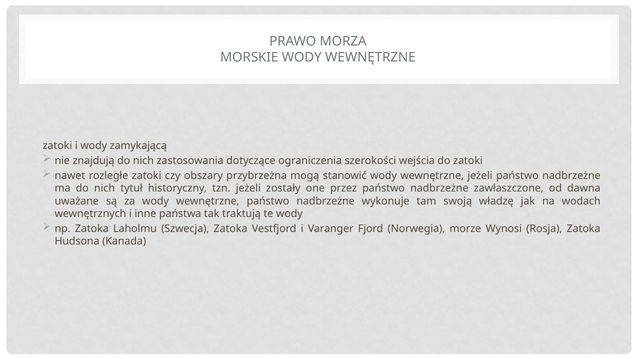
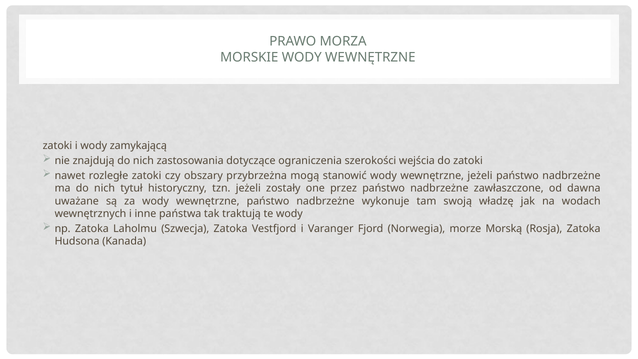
Wynosi: Wynosi -> Morską (504, 229)
